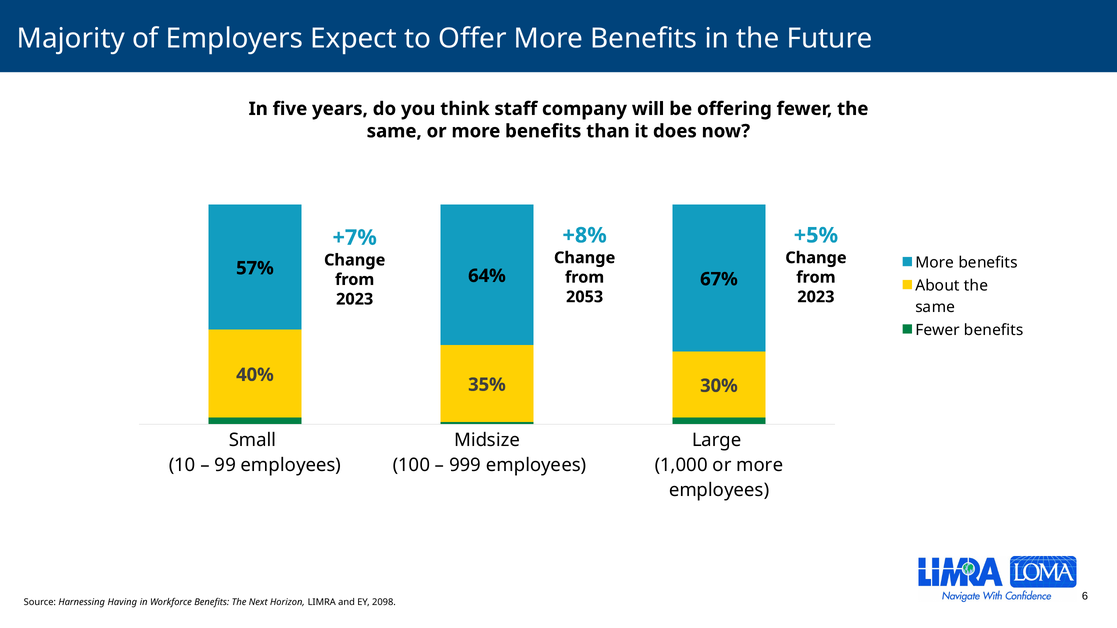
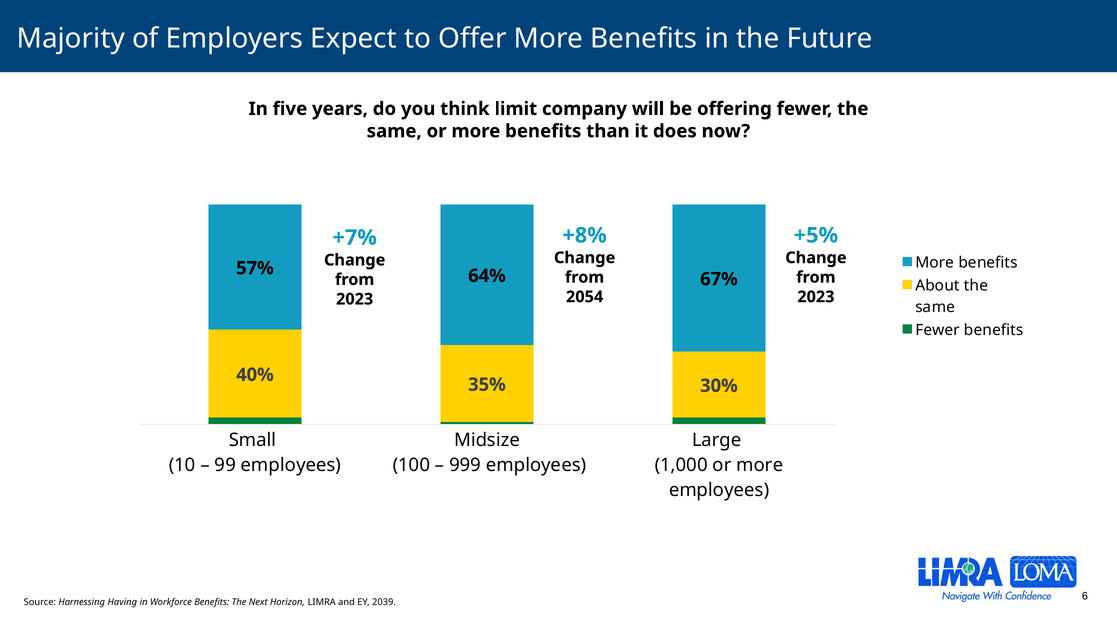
staff: staff -> limit (516, 109)
2053: 2053 -> 2054 (585, 297)
2098: 2098 -> 2039 (384, 602)
